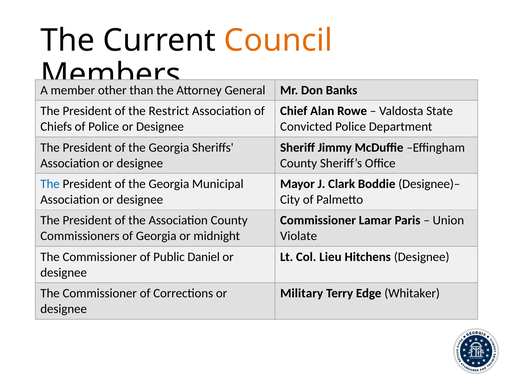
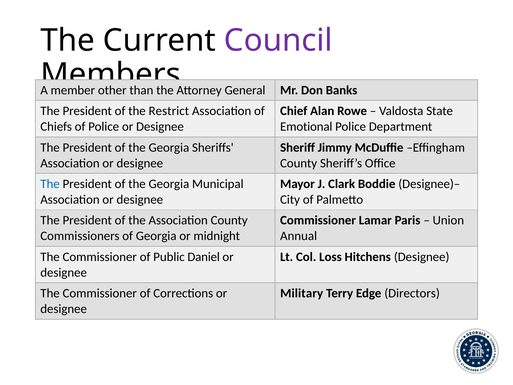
Council colour: orange -> purple (278, 41)
Convicted: Convicted -> Emotional (306, 127)
Violate: Violate -> Annual (299, 236)
Lieu: Lieu -> Loss (330, 257)
Whitaker: Whitaker -> Directors (412, 293)
